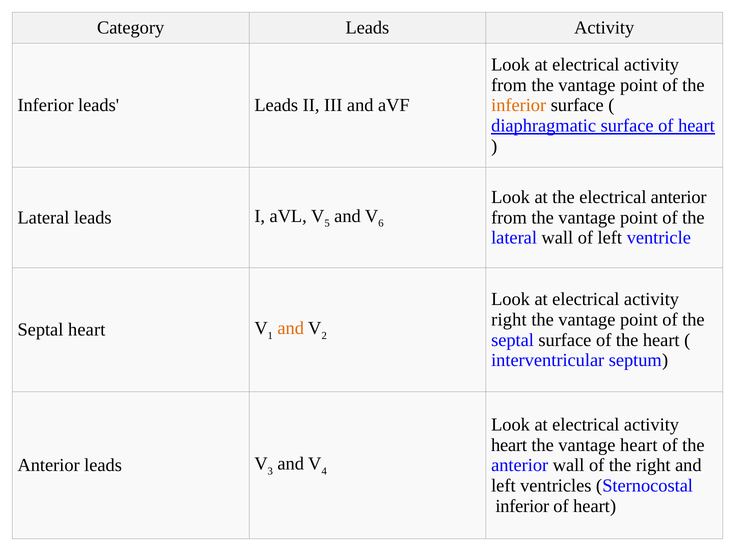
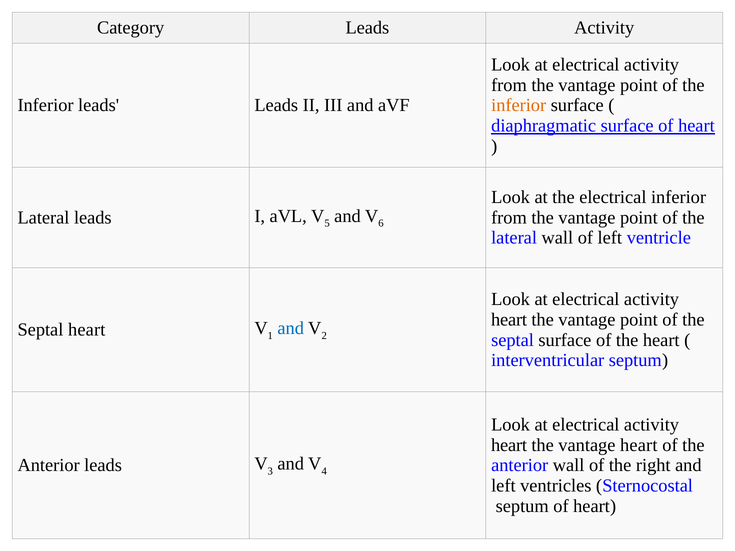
electrical anterior: anterior -> inferior (679, 197)
right: right -> heart (509, 320)
and colour: orange -> blue (291, 329)
inferior: inferior -> septum (522, 506)
